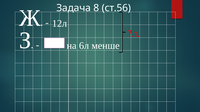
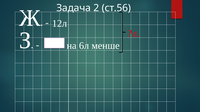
8: 8 -> 2 (96, 8)
